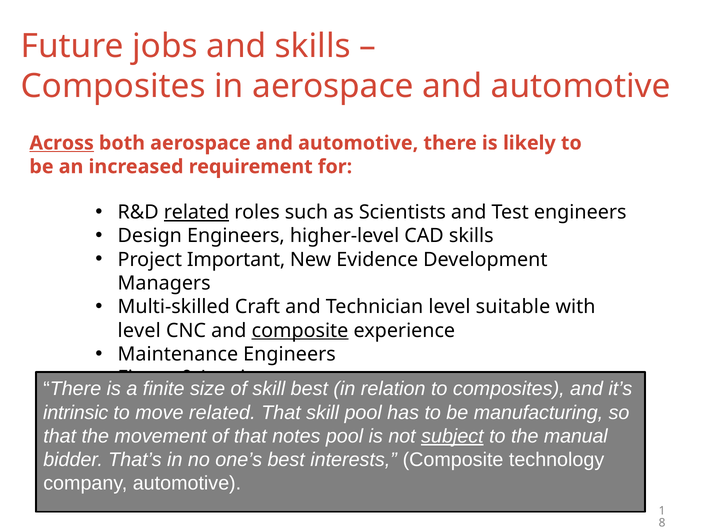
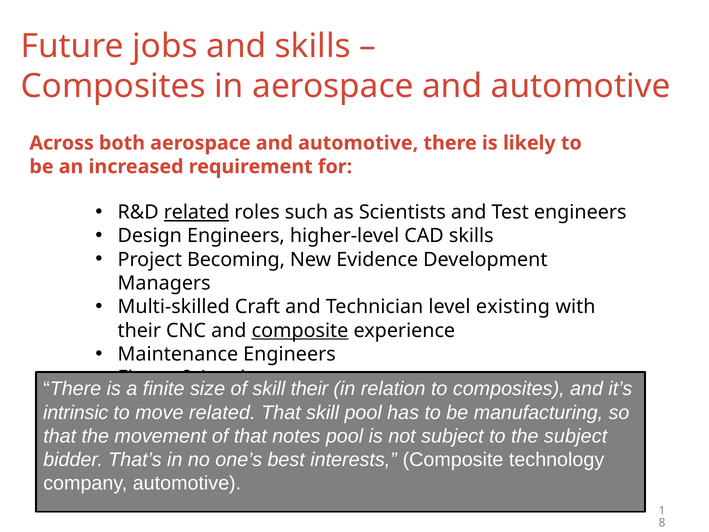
Across underline: present -> none (62, 143)
Important: Important -> Becoming (236, 259)
suitable: suitable -> existing (513, 307)
level: level -> their (139, 330)
best: best -> their (309, 389)
subject underline: present -> none (452, 436)
the manual: manual -> subject (576, 436)
